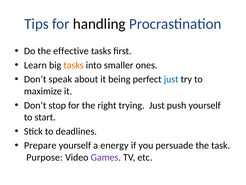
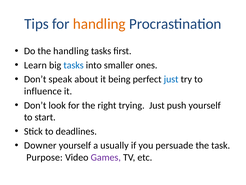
handling colour: black -> orange (99, 24)
the effective: effective -> handling (71, 51)
tasks colour: orange -> blue (74, 65)
maximize: maximize -> influence (43, 91)
stop: stop -> look (57, 105)
Prepare: Prepare -> Downer (40, 145)
energy: energy -> usually (114, 145)
